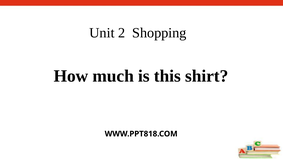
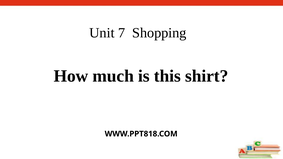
2: 2 -> 7 (122, 33)
